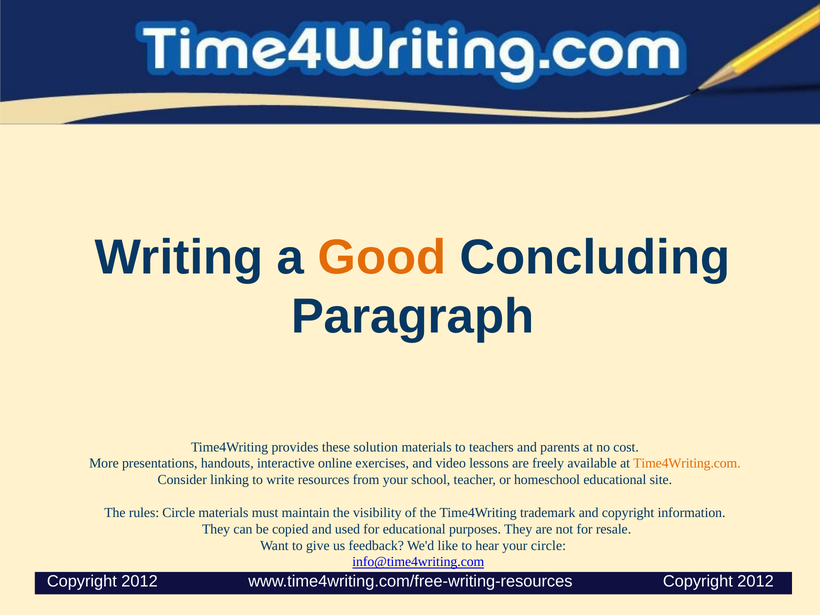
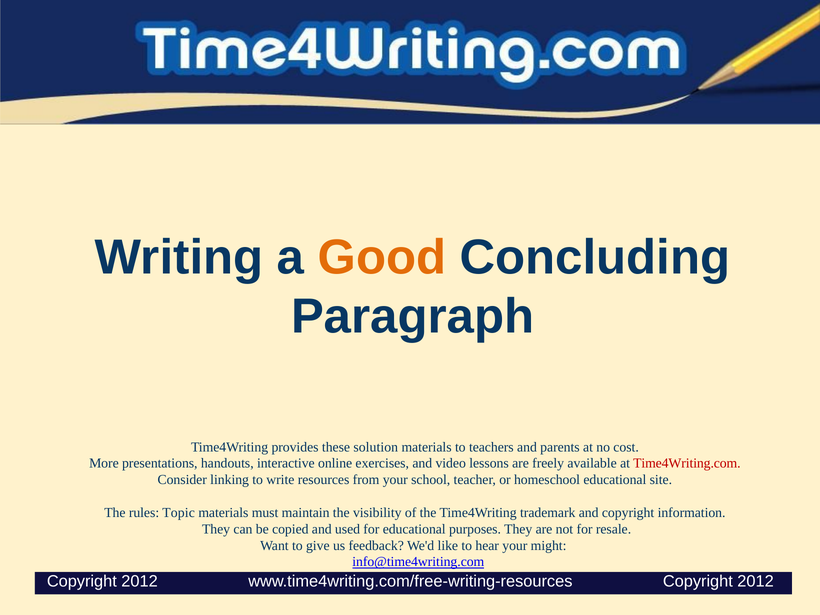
Time4Writing.com colour: orange -> red (687, 463)
rules Circle: Circle -> Topic (179, 513)
your circle: circle -> might (549, 546)
